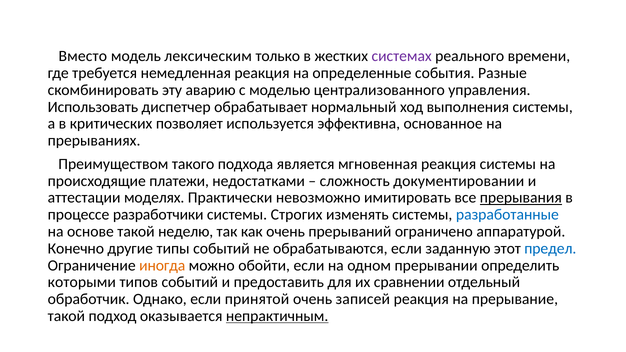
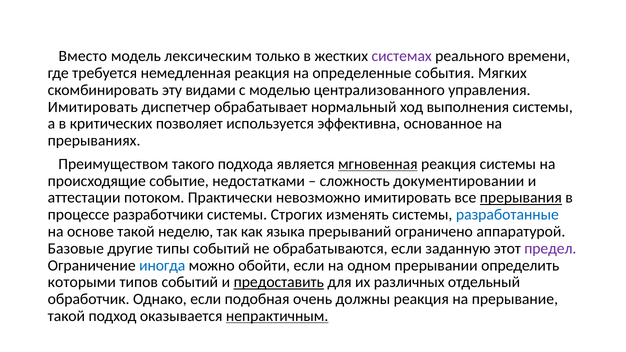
Разные: Разные -> Мягких (502, 73)
аварию: аварию -> видами (211, 90)
Использовать: Использовать -> Имитировать (93, 107)
мгновенная underline: none -> present (378, 164)
платежи: платежи -> событие (179, 181)
моделях: моделях -> потоком (154, 198)
как очень: очень -> языка (286, 232)
Конечно: Конечно -> Базовые (76, 249)
предел colour: blue -> purple (550, 249)
иногда colour: orange -> blue (162, 265)
предоставить underline: none -> present (279, 282)
сравнении: сравнении -> различных (409, 282)
принятой: принятой -> подобная (257, 299)
записей: записей -> должны (363, 299)
